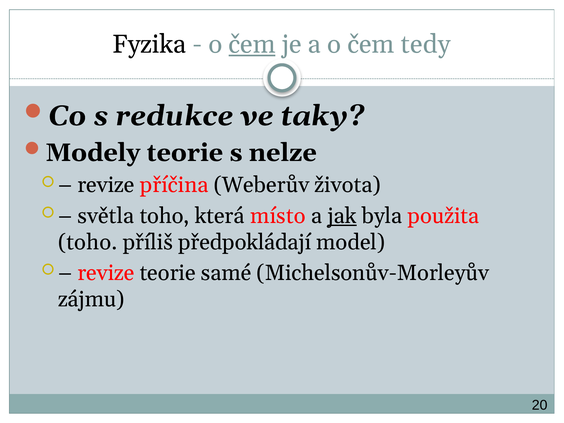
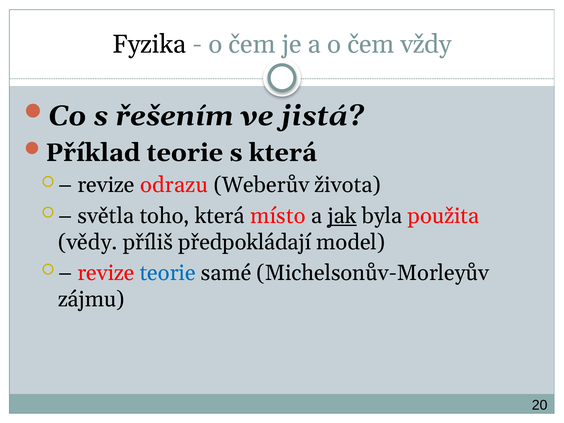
čem underline: present -> none (252, 44)
tedy: tedy -> vždy (426, 44)
redukce: redukce -> řešením (174, 116)
taky: taky -> jistá (322, 116)
Modely: Modely -> Příklad (93, 153)
s nelze: nelze -> která (283, 153)
příčina: příčina -> odrazu (174, 185)
toho: toho -> vědy (88, 242)
teorie colour: black -> blue (168, 273)
